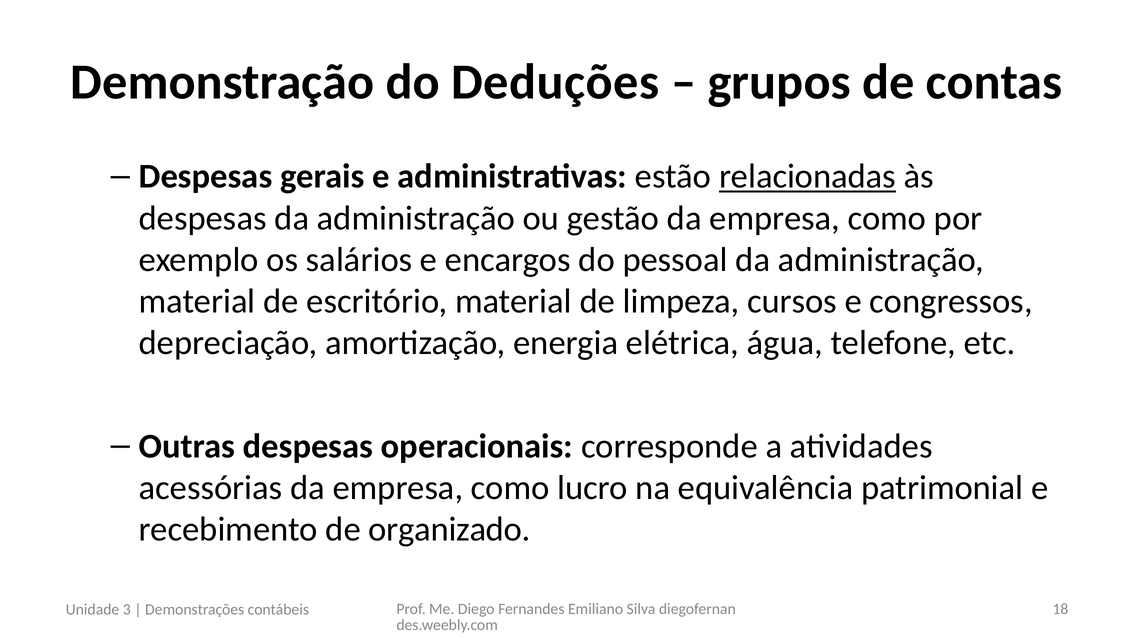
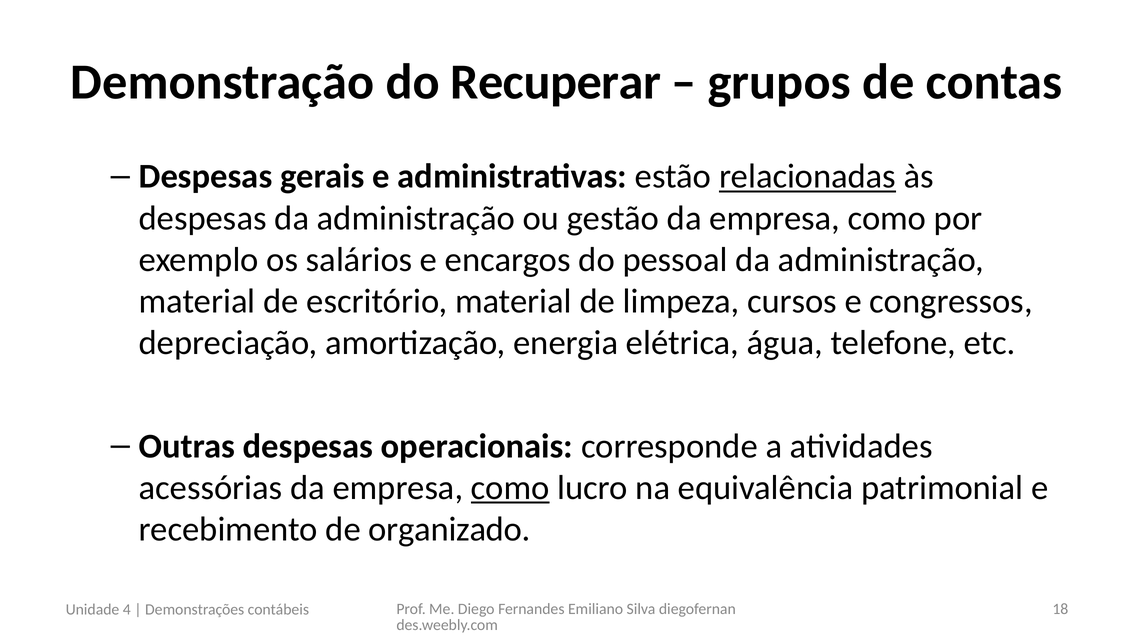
Deduções: Deduções -> Recuperar (556, 82)
como underline: none -> present (510, 488)
3: 3 -> 4 (127, 609)
